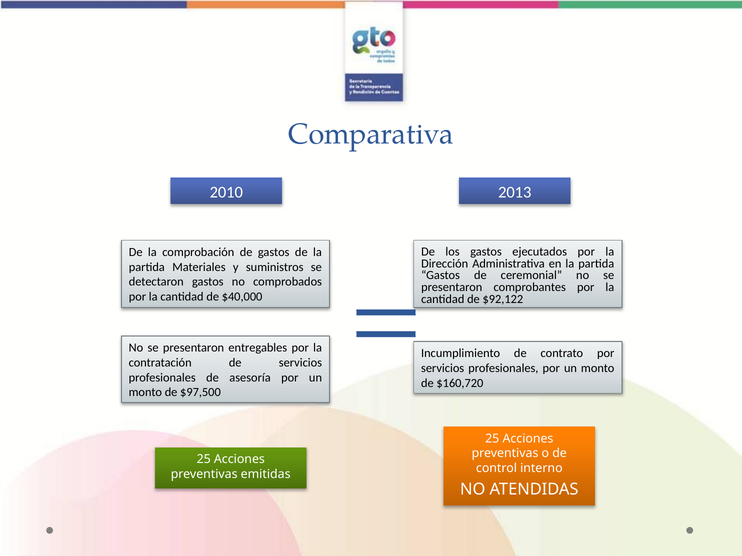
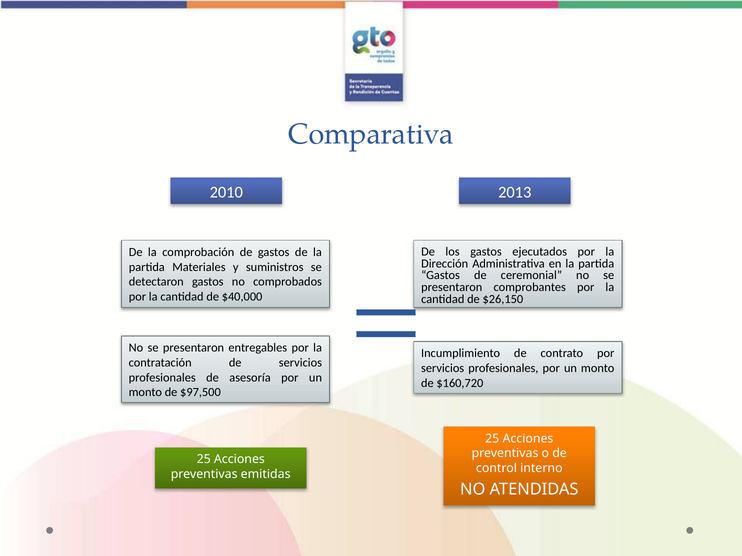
$92,122: $92,122 -> $26,150 (503, 299)
